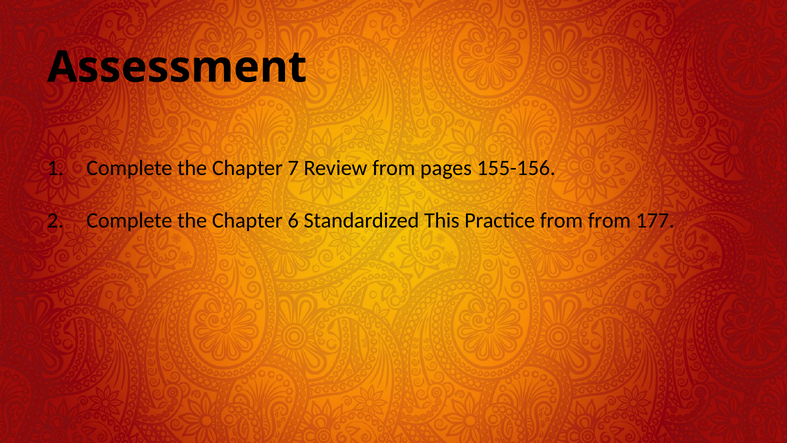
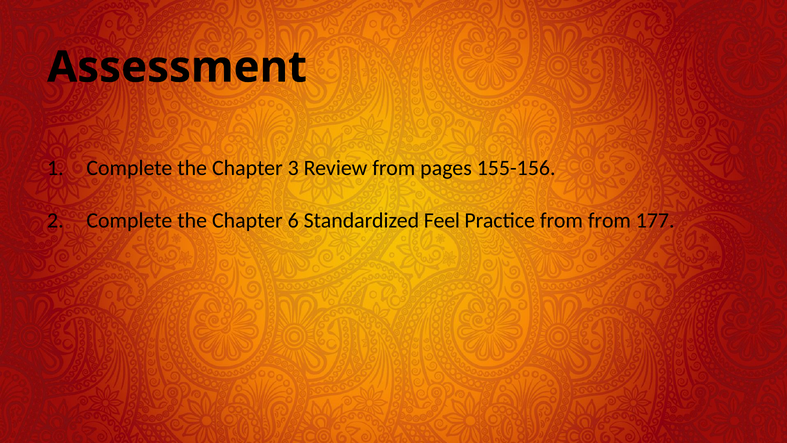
7: 7 -> 3 (293, 168)
This: This -> Feel (442, 220)
